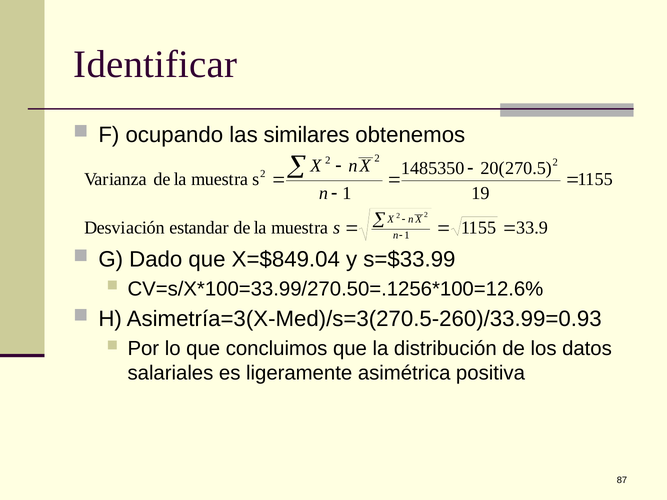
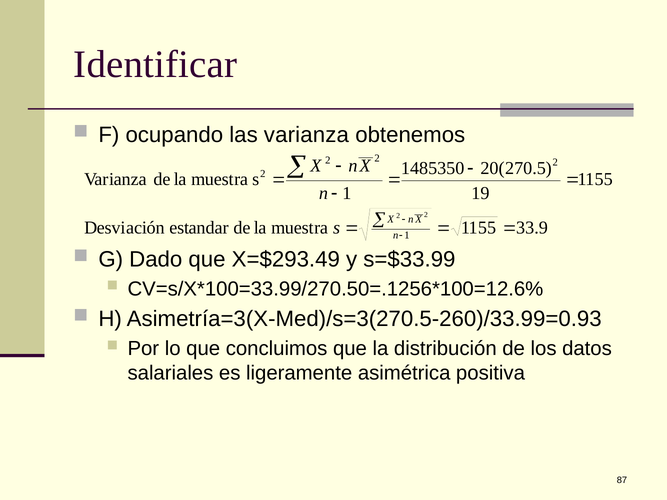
las similares: similares -> varianza (306, 135)
X=$849.04: X=$849.04 -> X=$293.49 (286, 259)
